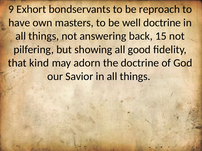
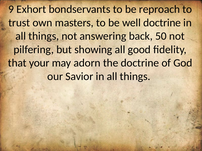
have: have -> trust (19, 23)
15: 15 -> 50 (161, 36)
kind: kind -> your (39, 63)
